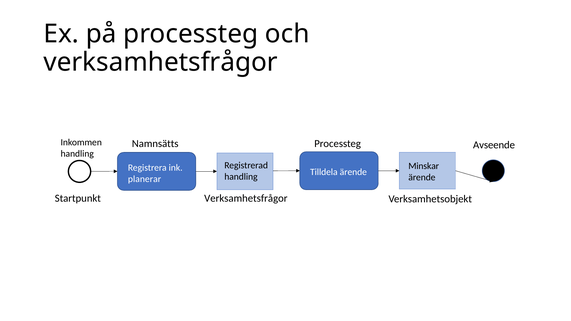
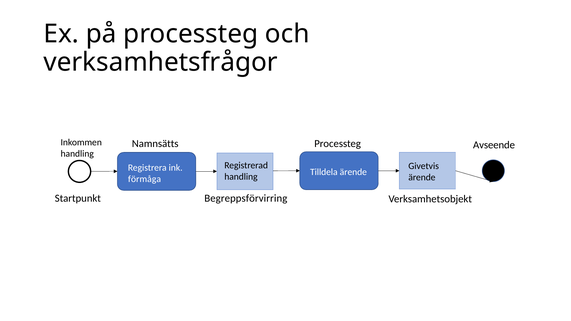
Minskar: Minskar -> Givetvis (424, 166)
planerar: planerar -> förmåga (145, 179)
Verksamhetsfrågor: Verksamhetsfrågor -> Begreppsförvirring (246, 198)
